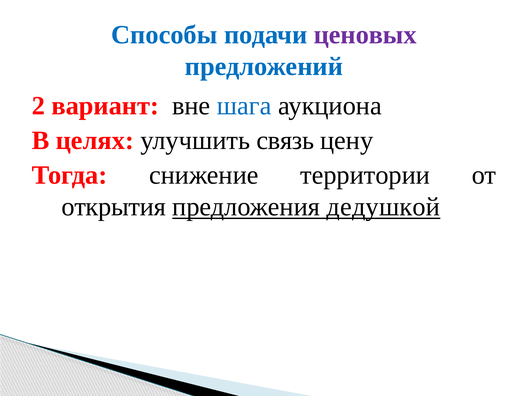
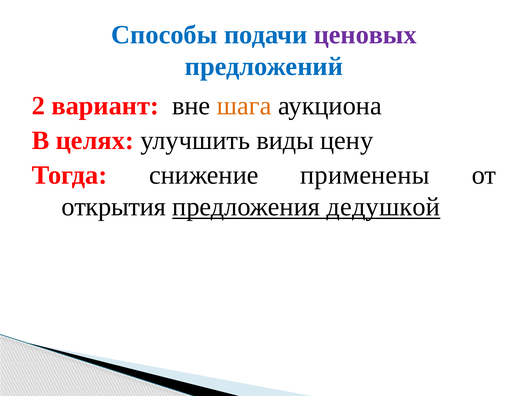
шага colour: blue -> orange (244, 106)
связь: связь -> виды (285, 140)
территории: территории -> применены (365, 175)
